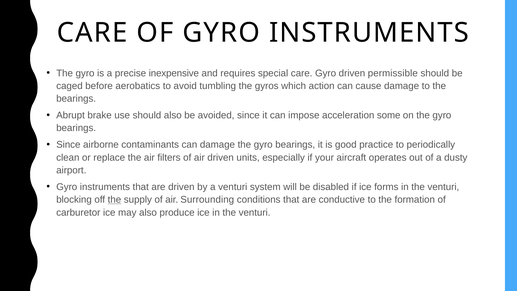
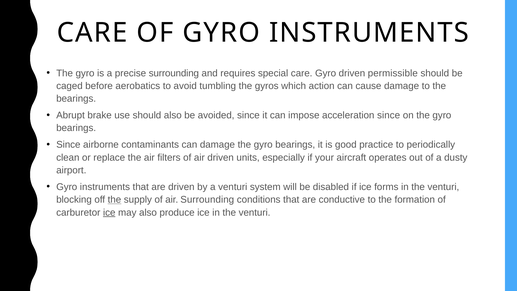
precise inexpensive: inexpensive -> surrounding (174, 73)
acceleration some: some -> since (389, 115)
ice underline: none -> present (109, 212)
